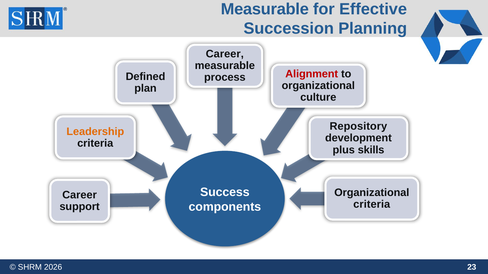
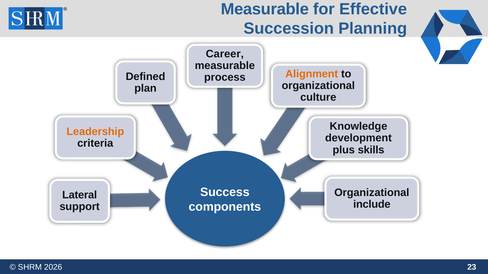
Alignment colour: red -> orange (312, 74)
Repository: Repository -> Knowledge (358, 127)
Career: Career -> Lateral (80, 195)
criteria: criteria -> include (372, 205)
